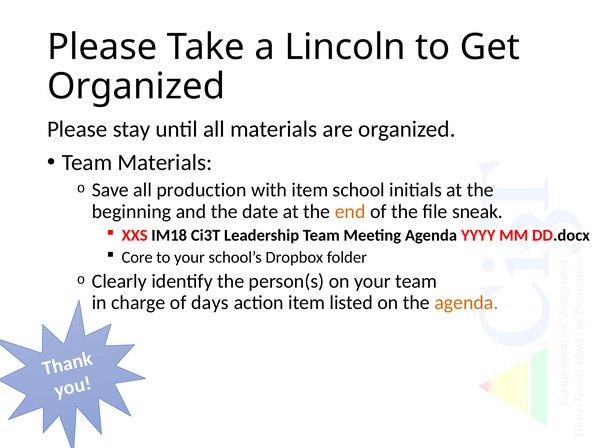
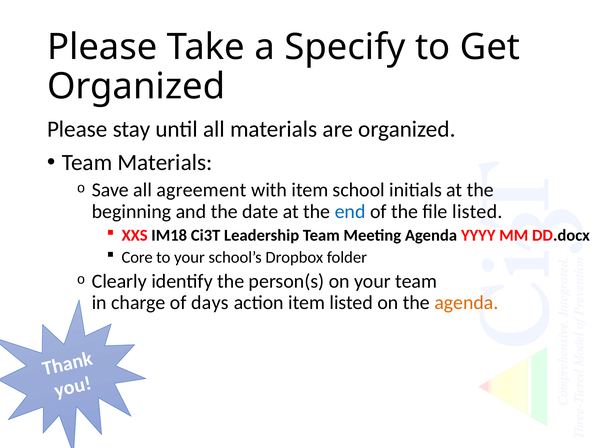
Lincoln: Lincoln -> Specify (345, 47)
production: production -> agreement (201, 190)
end colour: orange -> blue (350, 211)
file sneak: sneak -> listed (477, 211)
